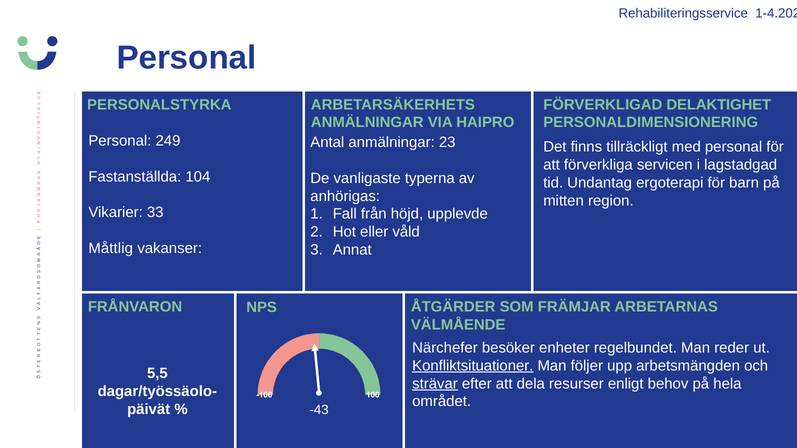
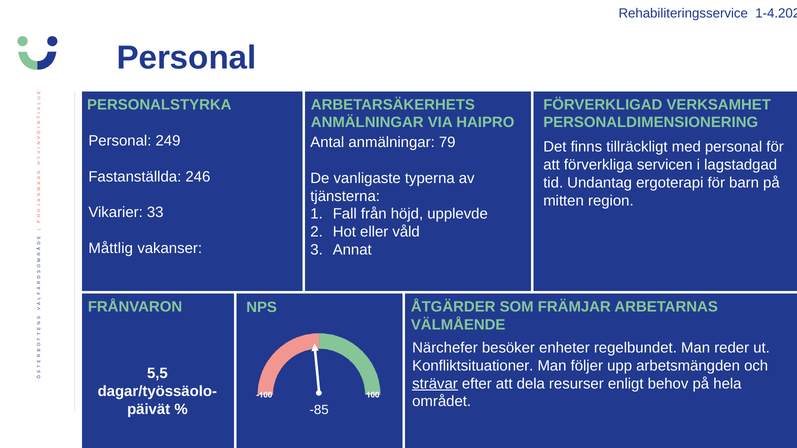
DELAKTIGHET: DELAKTIGHET -> VERKSAMHET (719, 105)
23: 23 -> 79 (447, 142)
104: 104 -> 246 (198, 177)
anhörigas: anhörigas -> tjänsterna (345, 196)
Konfliktsituationer underline: present -> none (473, 366)
-43: -43 -> -85 (319, 410)
